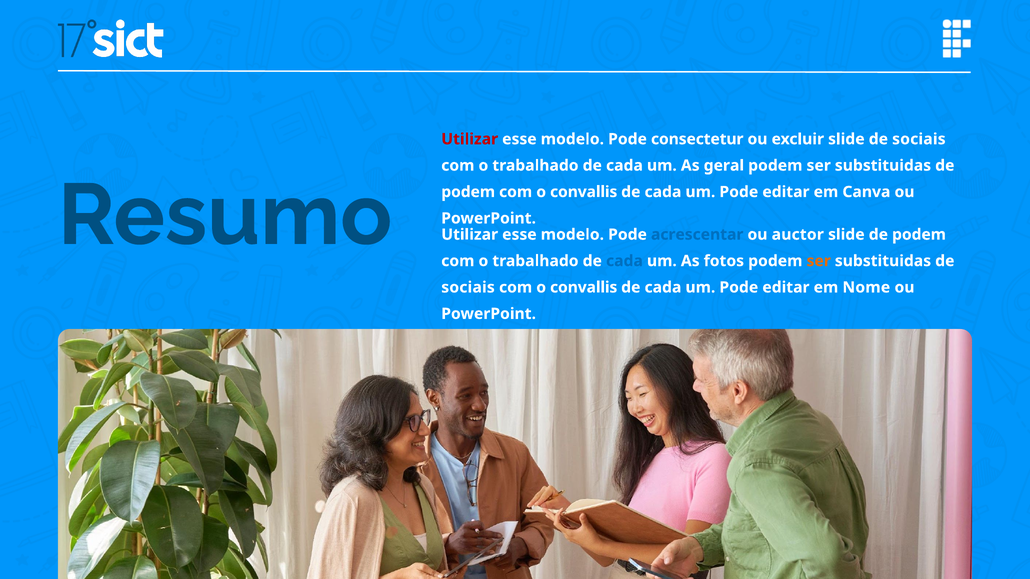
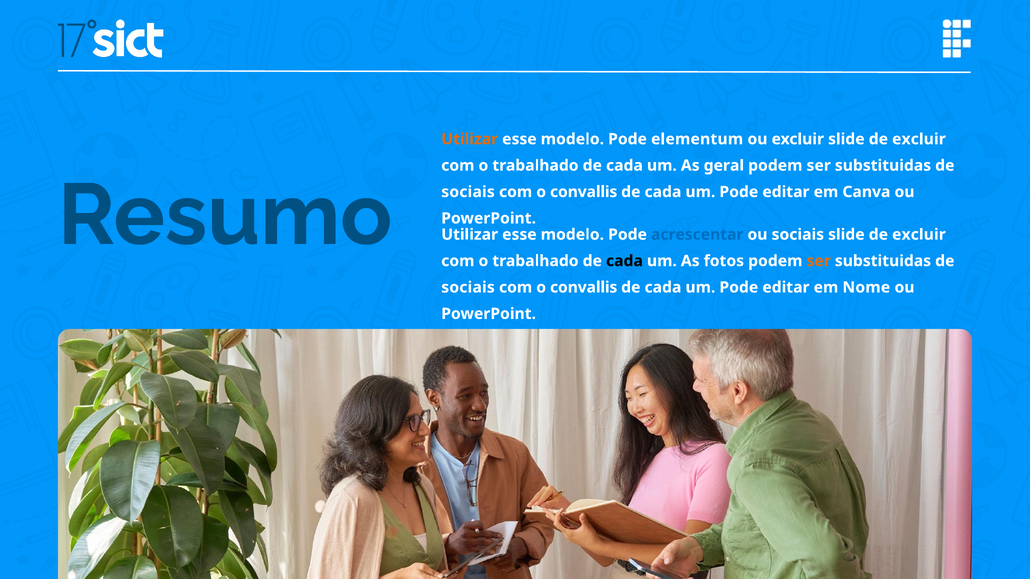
Utilizar colour: red -> orange (470, 139)
consectetur: consectetur -> elementum (697, 139)
excluir slide de sociais: sociais -> excluir (919, 139)
podem: podem -> sociais (468, 192)
ou auctor: auctor -> sociais (798, 235)
podem: podem -> excluir (919, 235)
cada colour: blue -> black (624, 261)
